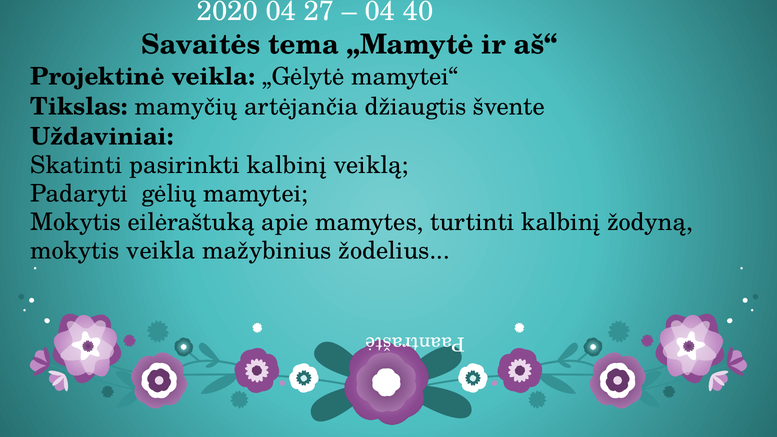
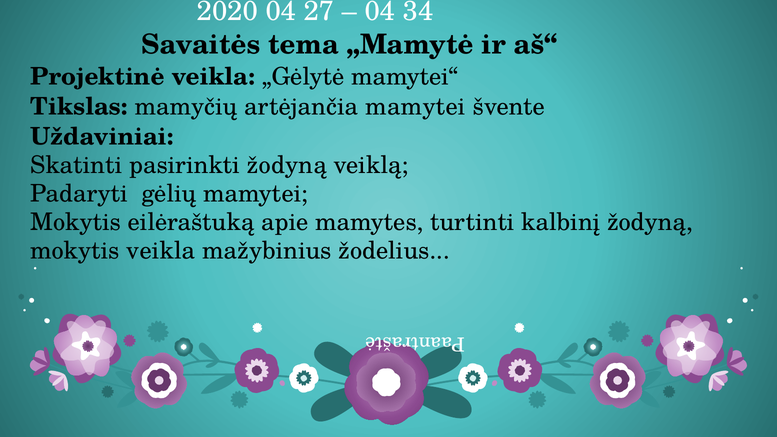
40: 40 -> 34 (418, 11)
artėjančia džiaugtis: džiaugtis -> mamytei (415, 107)
pasirinkti kalbinį: kalbinį -> žodyną (287, 165)
